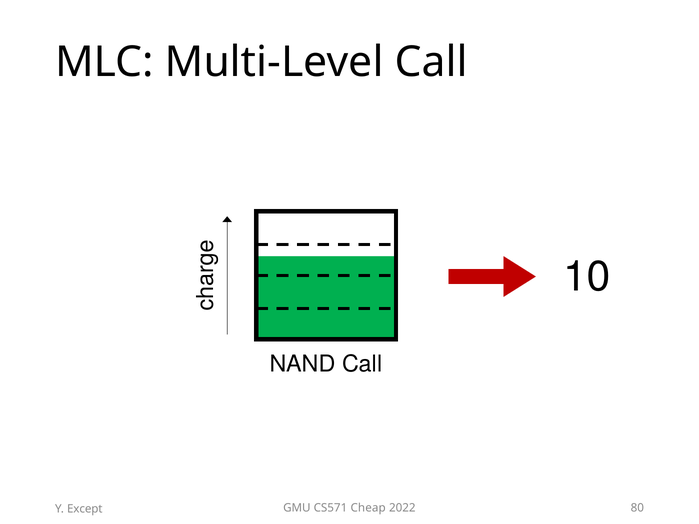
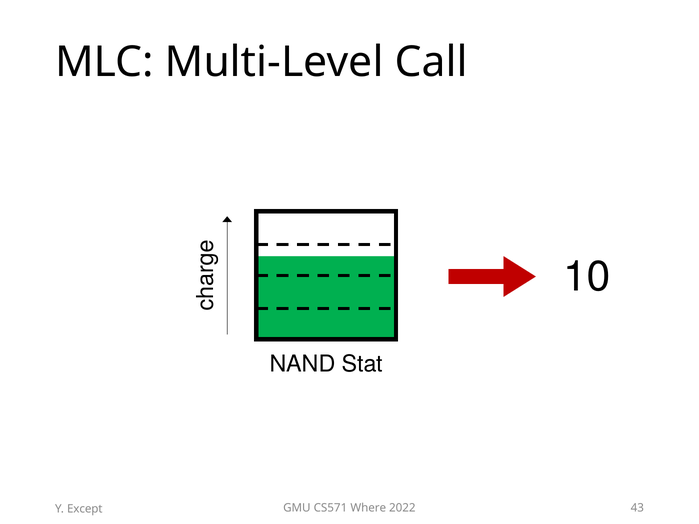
NAND Call: Call -> Stat (362, 364)
Cheap: Cheap -> Where (368, 508)
80: 80 -> 43 (637, 508)
